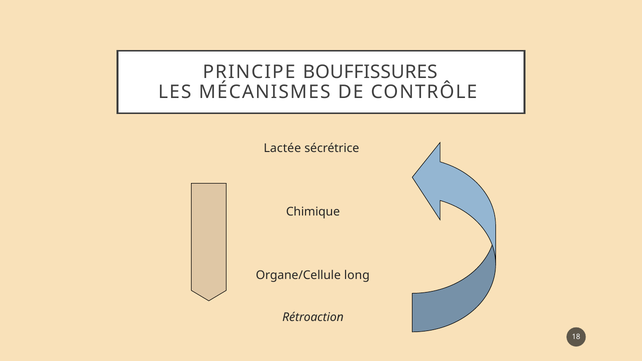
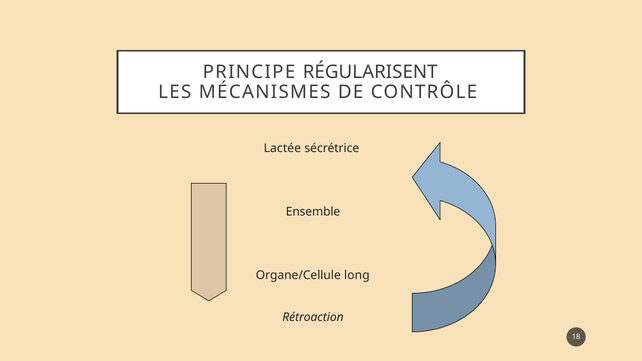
BOUFFISSURES: BOUFFISSURES -> RÉGULARISENT (370, 72)
Chimique: Chimique -> Ensemble (313, 212)
